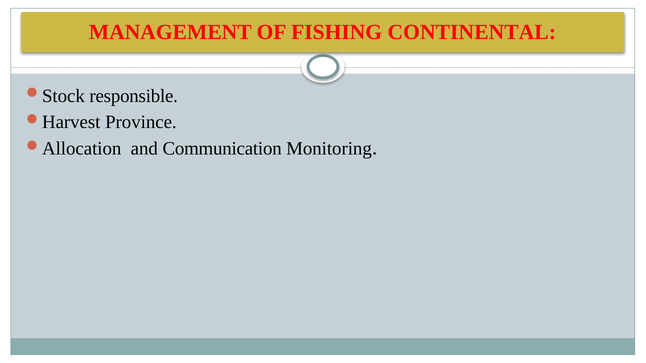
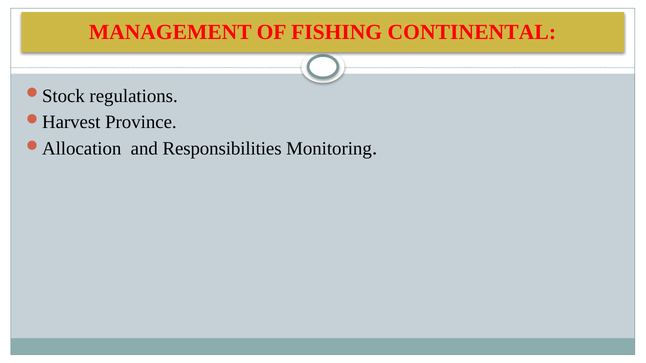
responsible: responsible -> regulations (134, 96)
Communication: Communication -> Responsibilities (222, 149)
